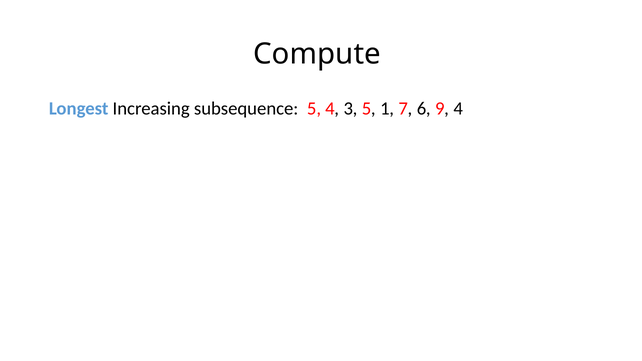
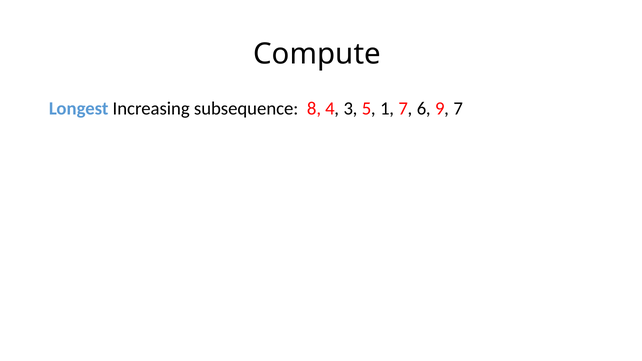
subsequence 5: 5 -> 8 (314, 109)
9 4: 4 -> 7 (458, 109)
